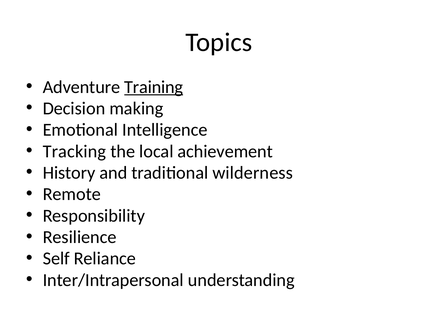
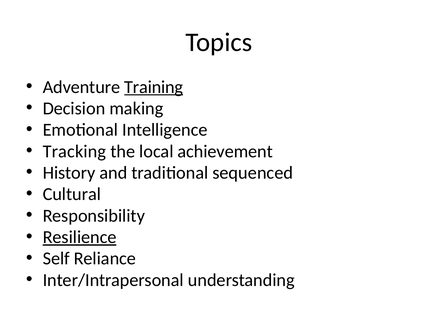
wilderness: wilderness -> sequenced (253, 173)
Remote: Remote -> Cultural (72, 194)
Resilience underline: none -> present (80, 237)
